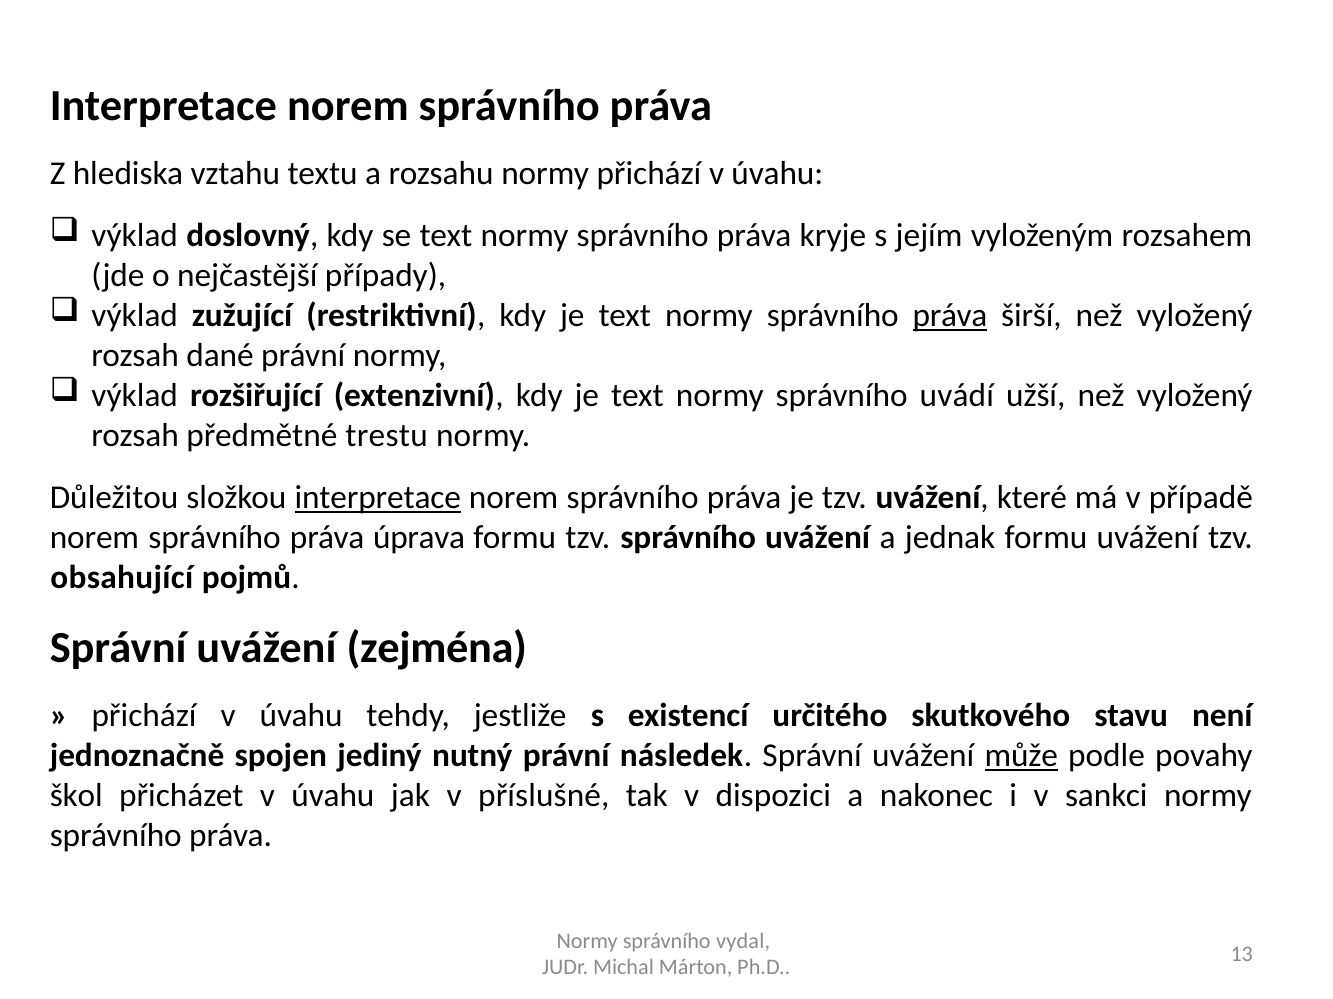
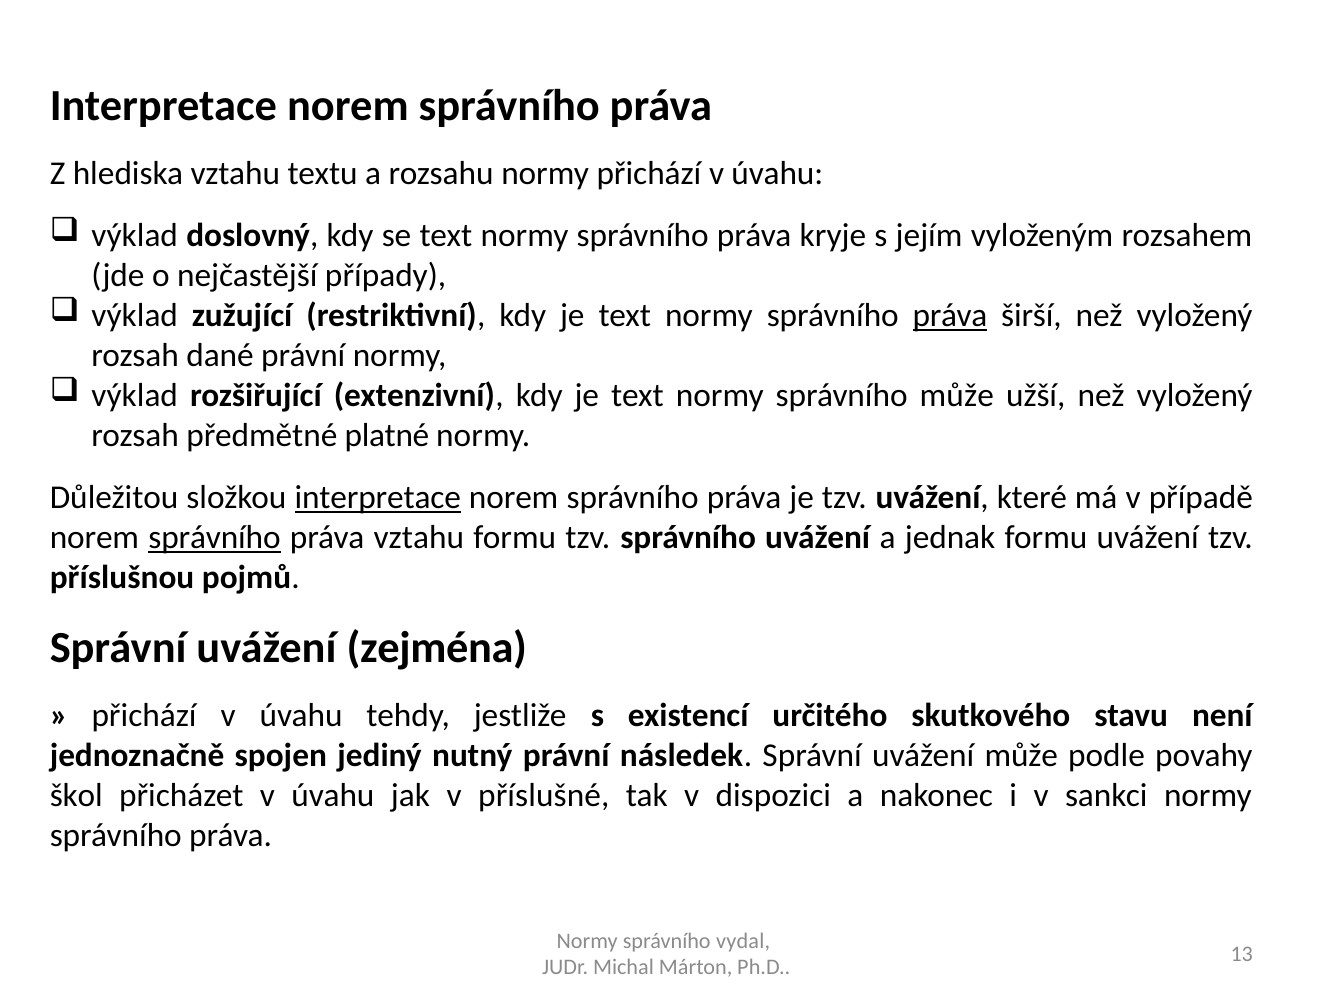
správního uvádí: uvádí -> může (957, 396)
trestu: trestu -> platné (387, 436)
správního underline: none -> present (215, 538)
práva úprava: úprava -> vztahu (419, 538)
obsahující: obsahující -> příslušnou (122, 578)
může underline: present -> none (1021, 756)
